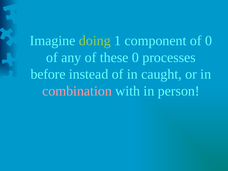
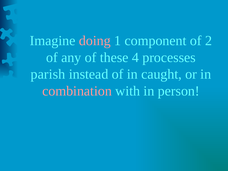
doing colour: light green -> pink (95, 41)
of 0: 0 -> 2 (208, 41)
these 0: 0 -> 4 (135, 57)
before: before -> parish (48, 74)
